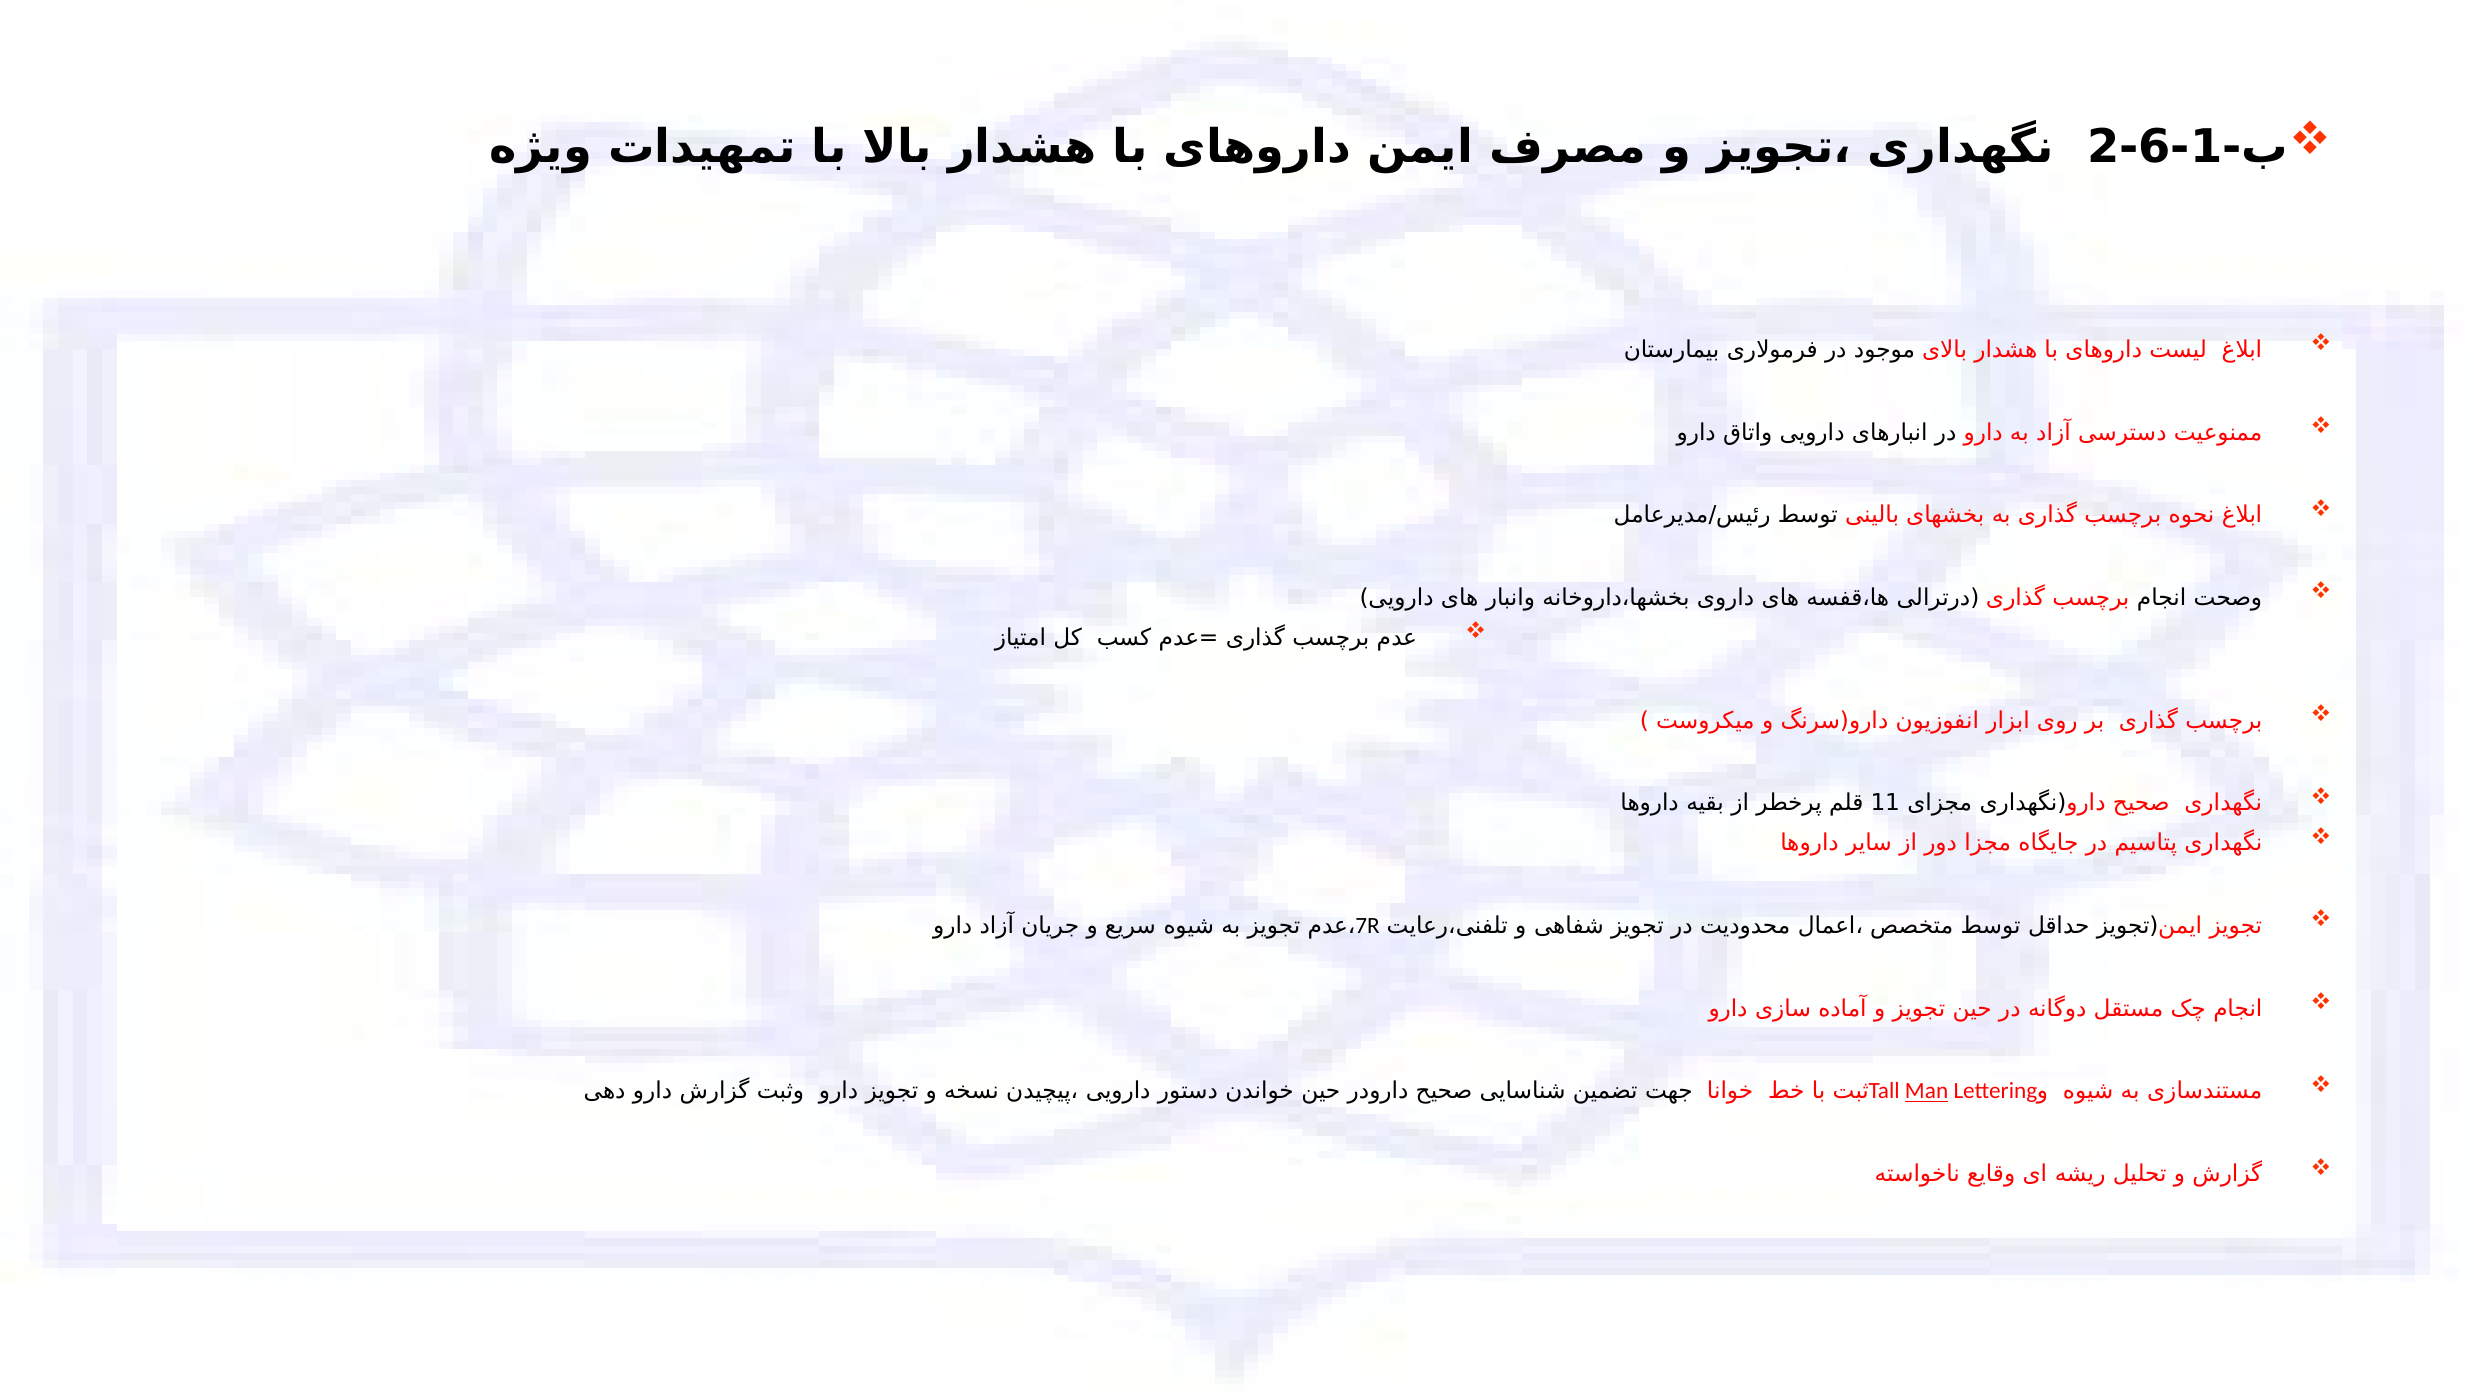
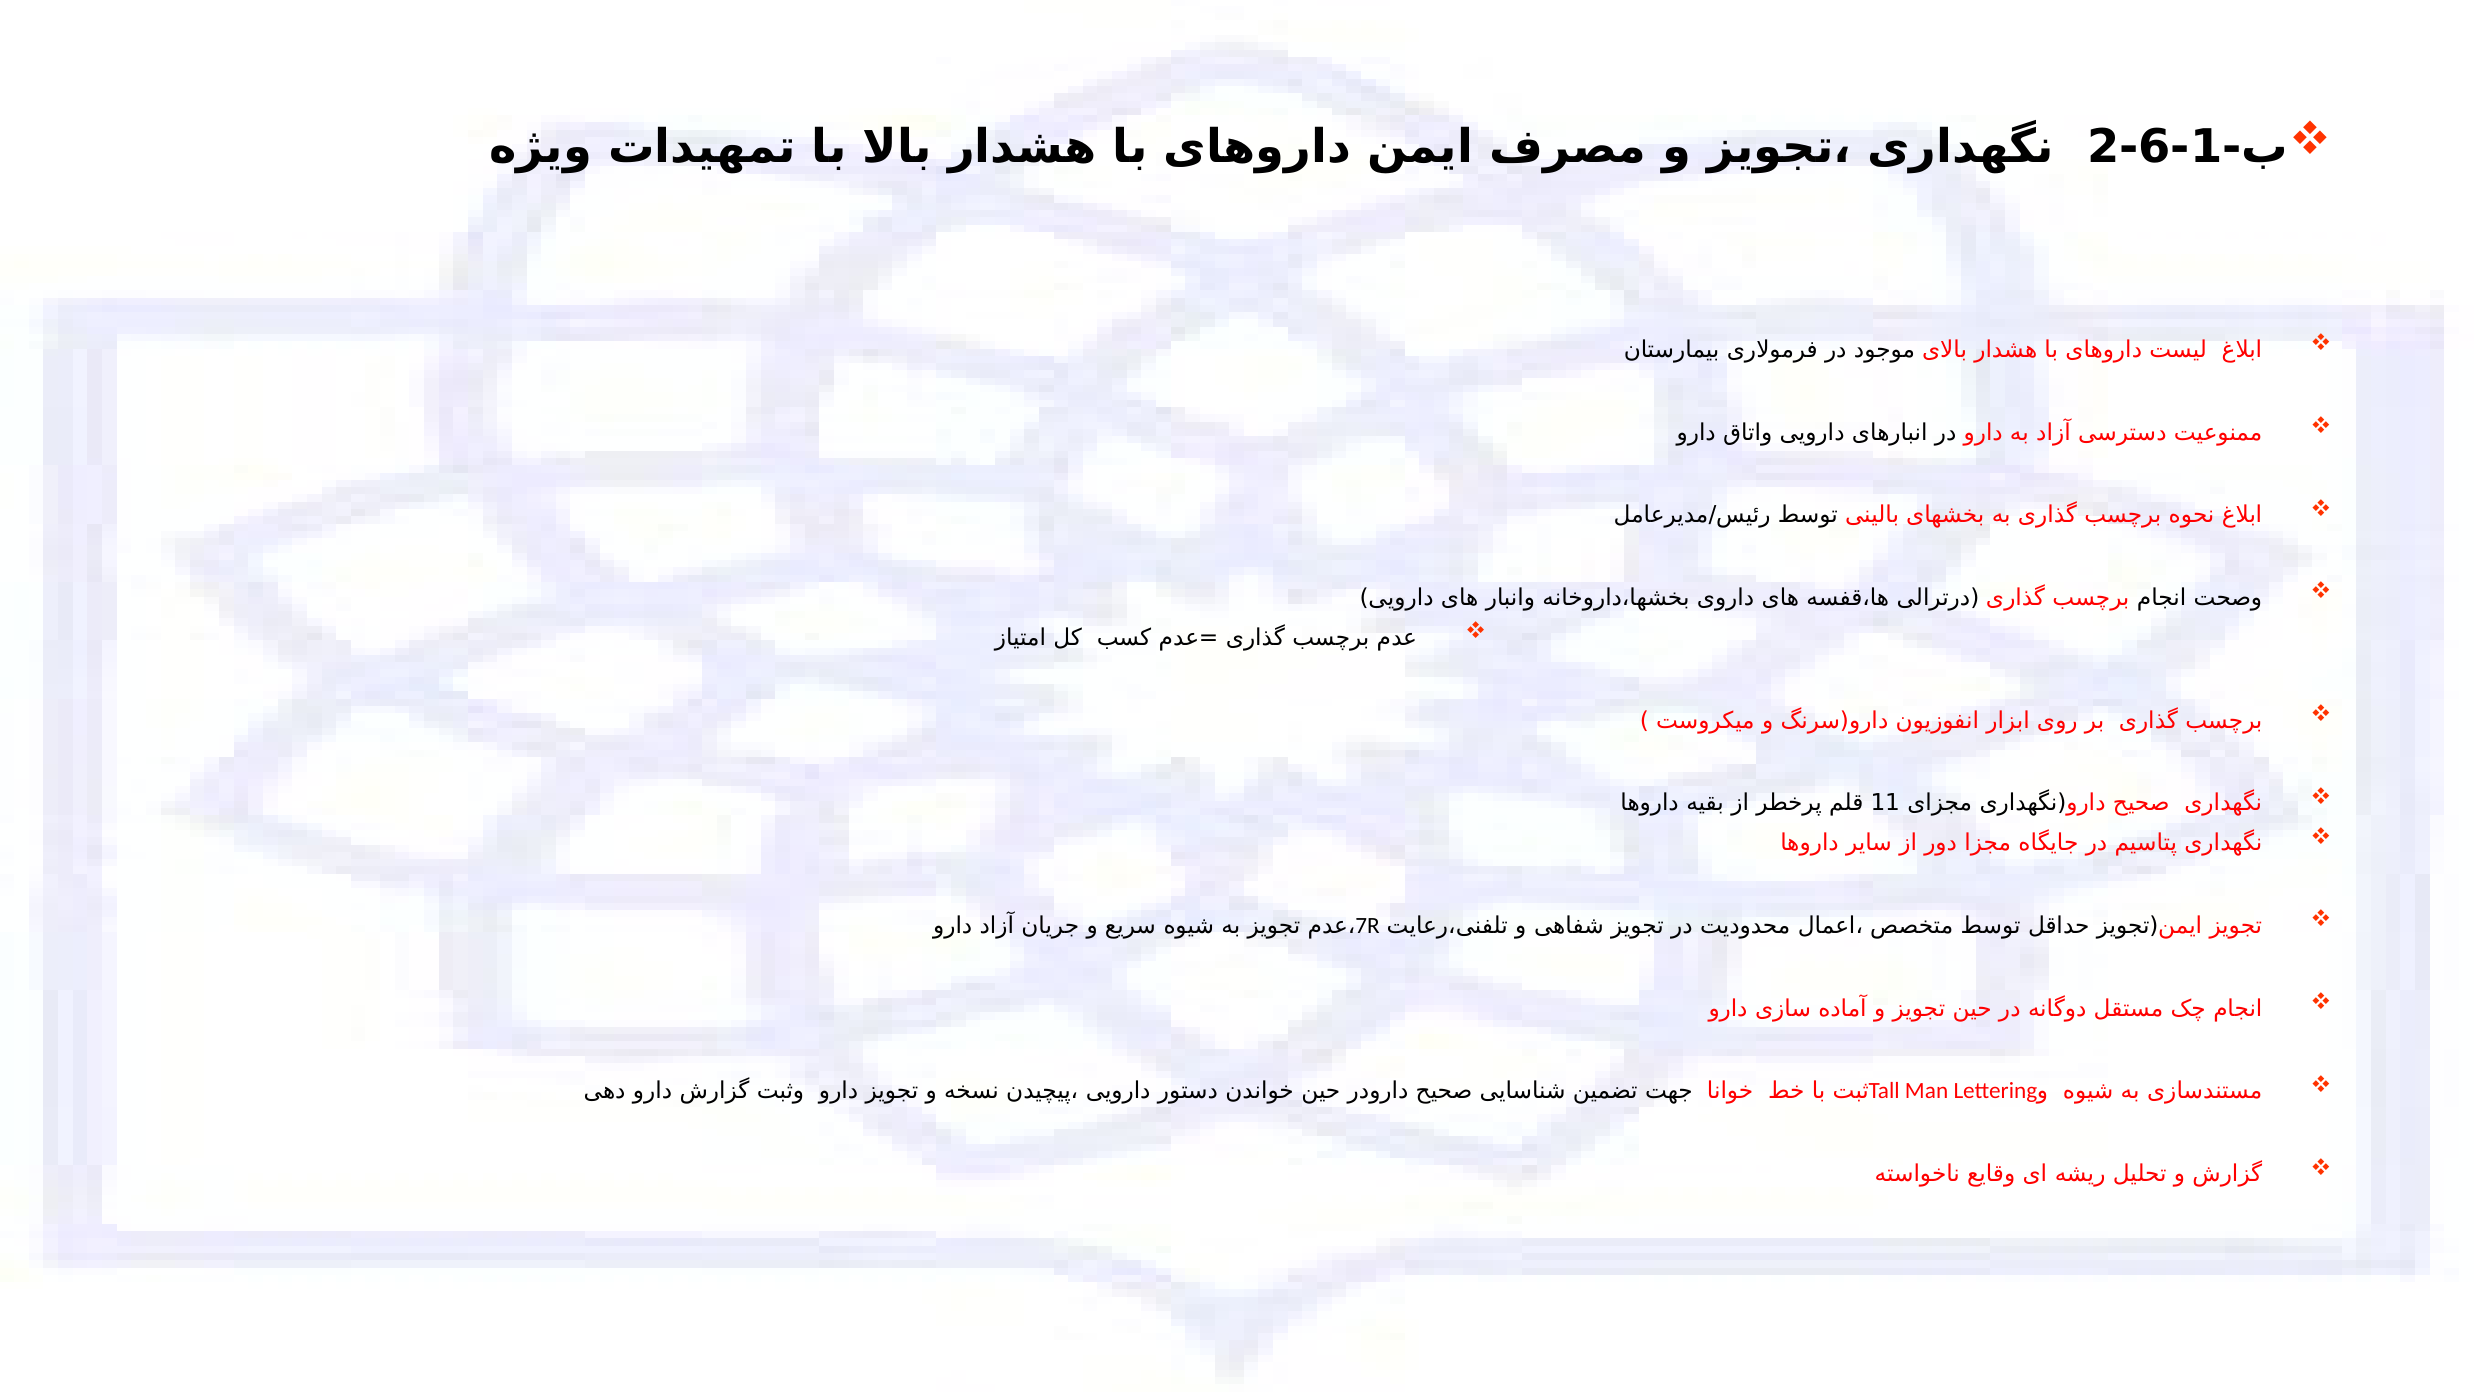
Man underline: present -> none (1927, 1091)
